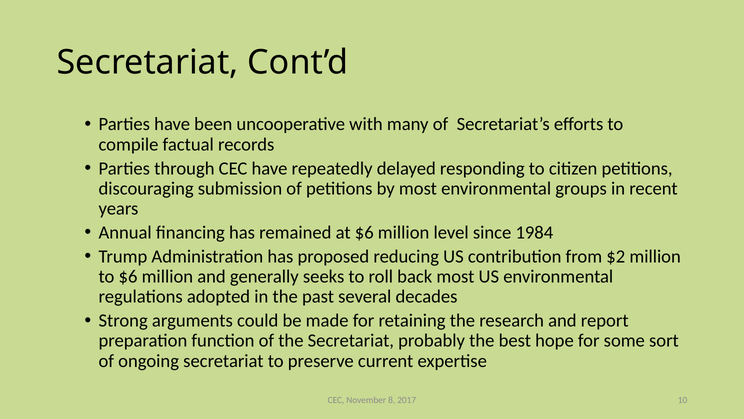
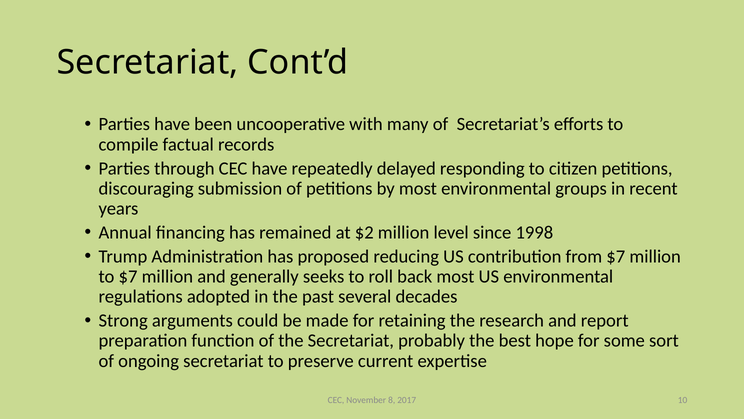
at $6: $6 -> $2 (364, 232)
1984: 1984 -> 1998 (534, 232)
from $2: $2 -> $7 (616, 256)
to $6: $6 -> $7 (128, 276)
